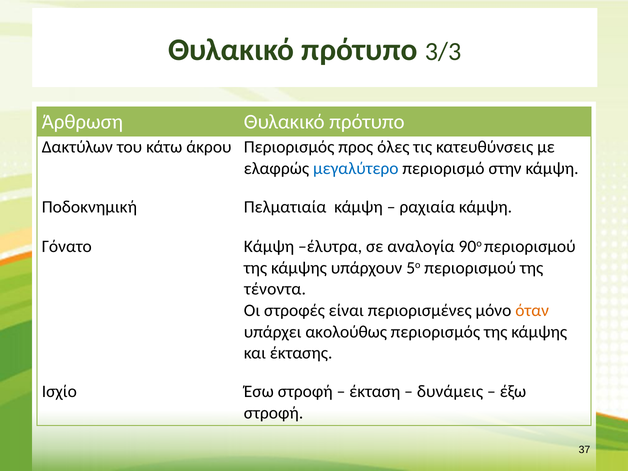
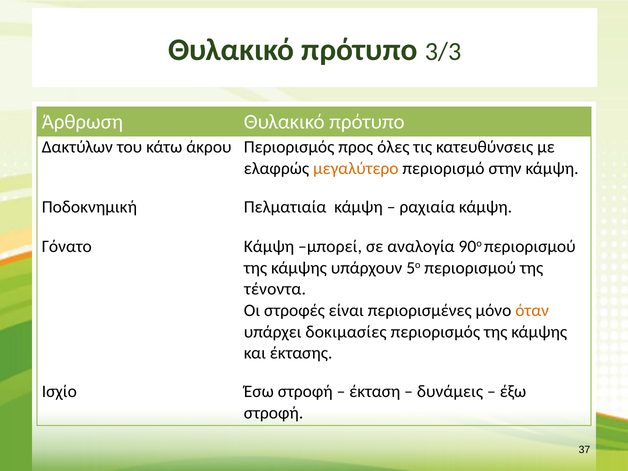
μεγαλύτερο colour: blue -> orange (356, 169)
έλυτρα: έλυτρα -> μπορεί (330, 246)
ακολούθως: ακολούθως -> δοκιμασίες (346, 332)
